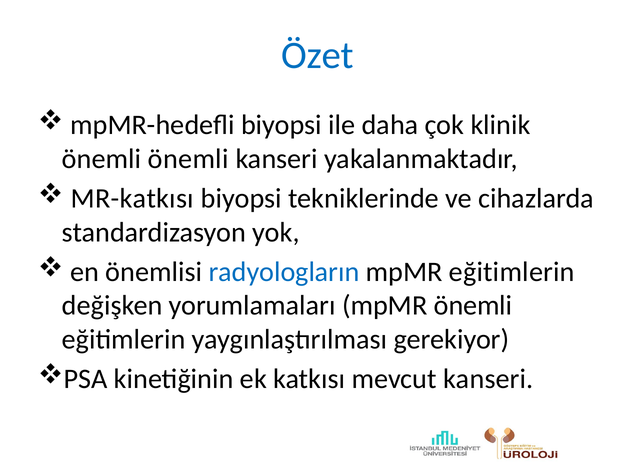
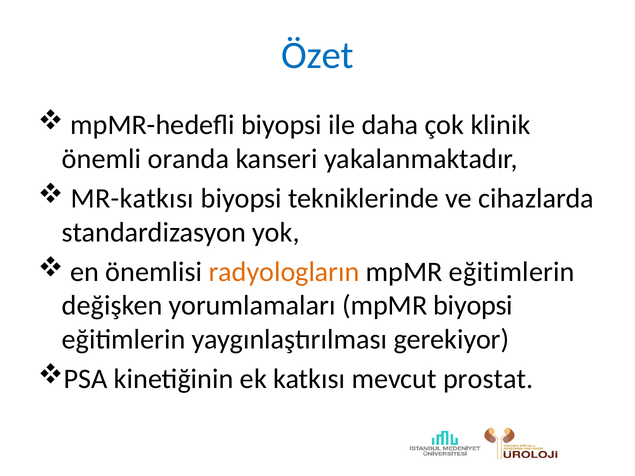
önemli önemli: önemli -> oranda (188, 159)
radyologların colour: blue -> orange (284, 272)
mpMR önemli: önemli -> biyopsi (473, 306)
mevcut kanseri: kanseri -> prostat (488, 379)
